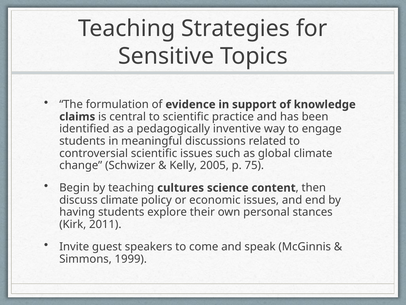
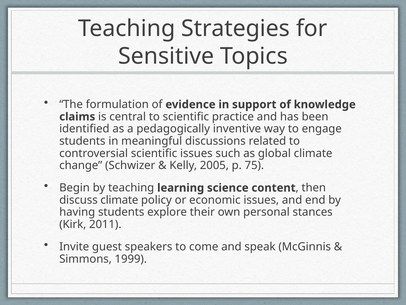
cultures: cultures -> learning (181, 188)
